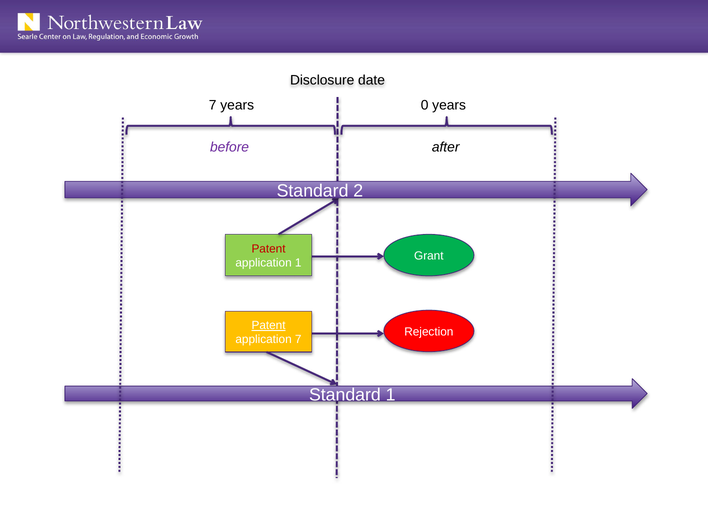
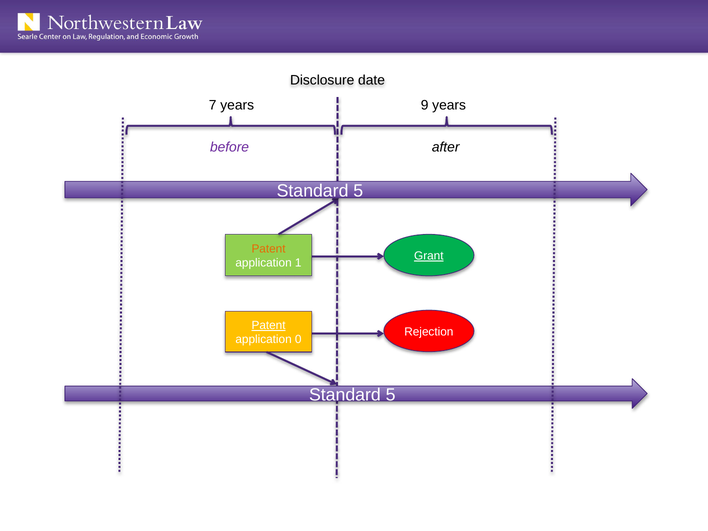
0: 0 -> 9 (425, 105)
2: 2 -> 5 (358, 191)
Patent colour: red -> orange (269, 249)
Grant underline: none -> present (429, 256)
application 7: 7 -> 0 (298, 340)
1: 1 -> 5 (391, 395)
